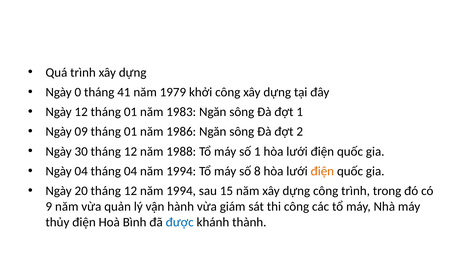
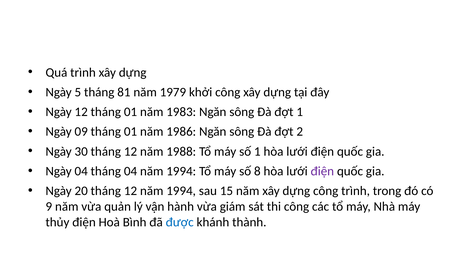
0: 0 -> 5 (78, 92)
41: 41 -> 81 (124, 92)
điện colour: orange -> purple (322, 171)
